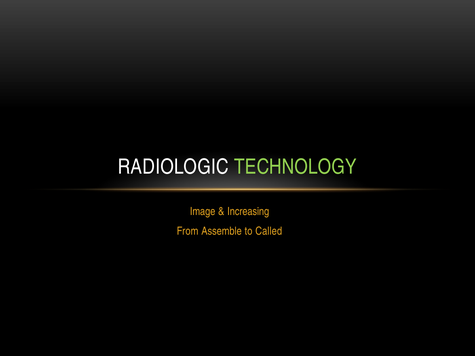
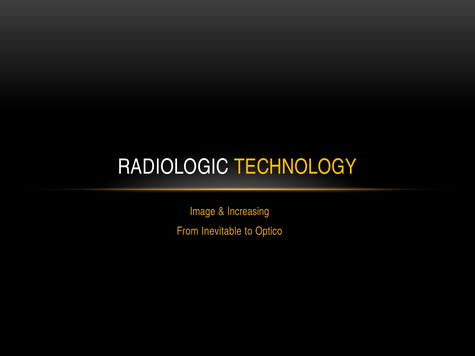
TECHNOLOGY colour: light green -> yellow (296, 167)
Assemble: Assemble -> Inevitable (222, 231)
Called: Called -> Optico (269, 231)
